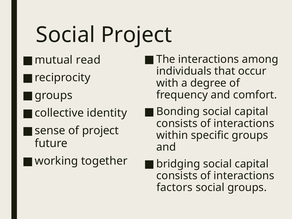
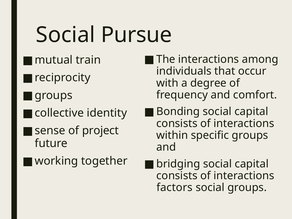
Social Project: Project -> Pursue (136, 35)
read: read -> train (88, 60)
